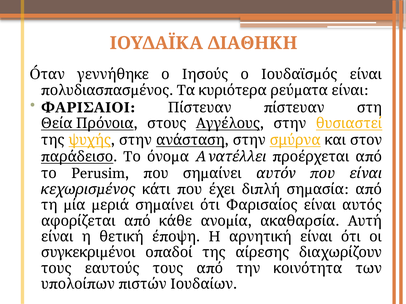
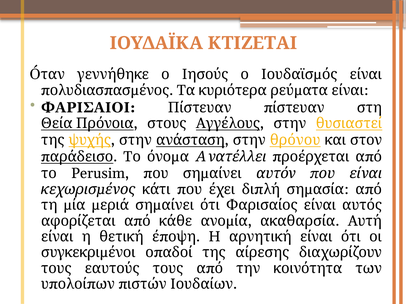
ΔΙΑΘΗΚΗ: ΔΙΑΘΗΚΗ -> ΚΤΙΖΕΤΑΙ (252, 43)
σμύρνα: σμύρνα -> θρόνου (295, 140)
